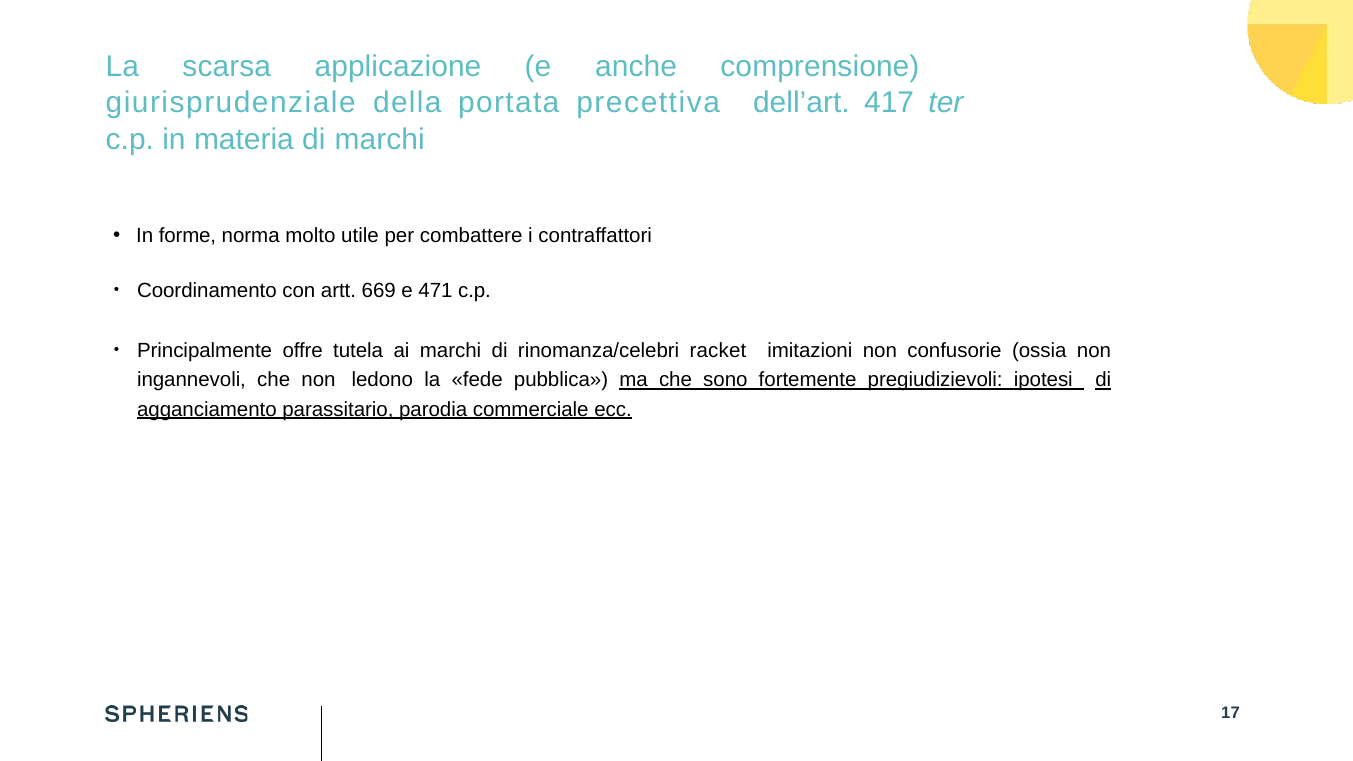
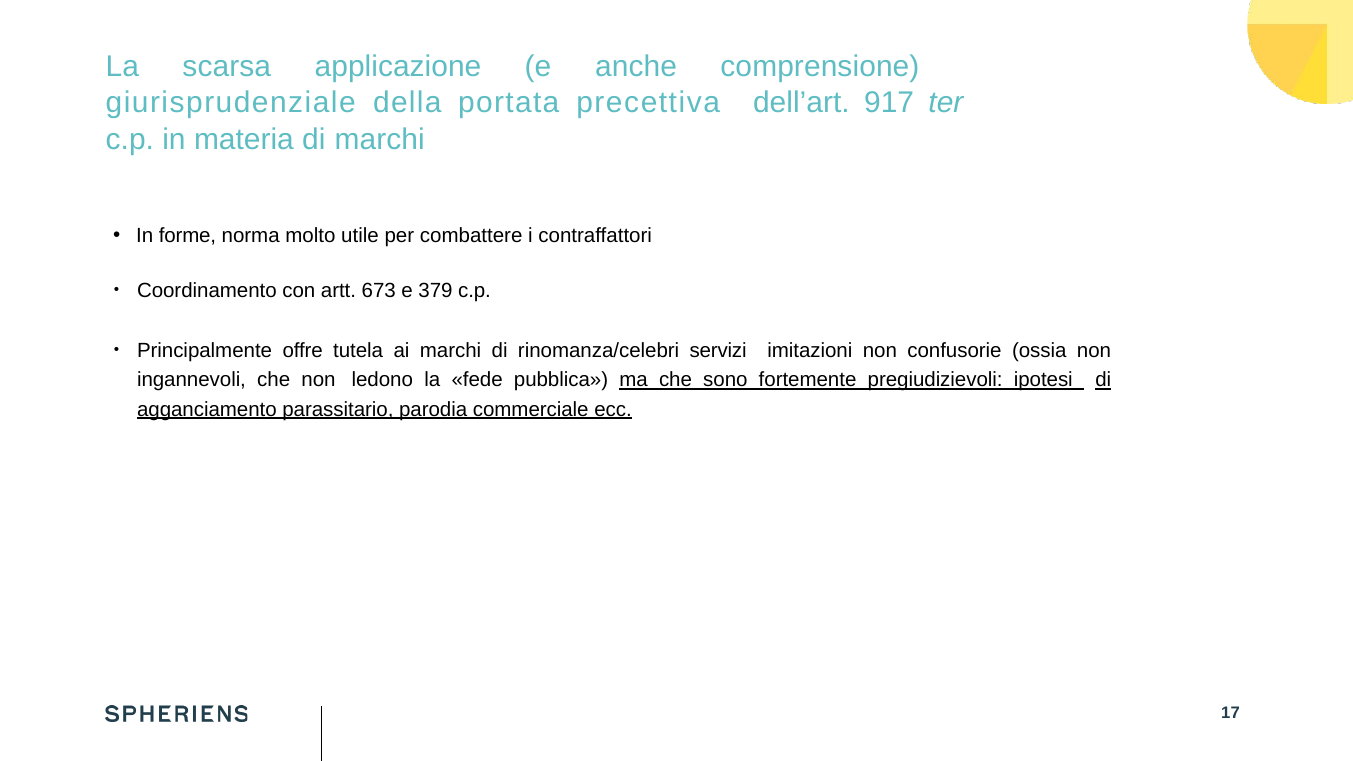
417: 417 -> 917 (889, 103)
669: 669 -> 673 (379, 291)
471: 471 -> 379 (436, 291)
racket: racket -> servizi (718, 351)
